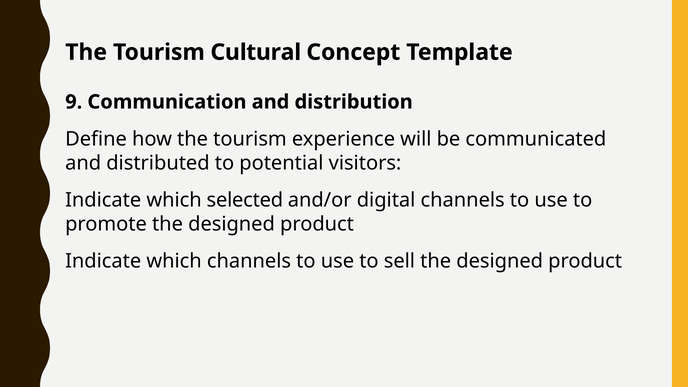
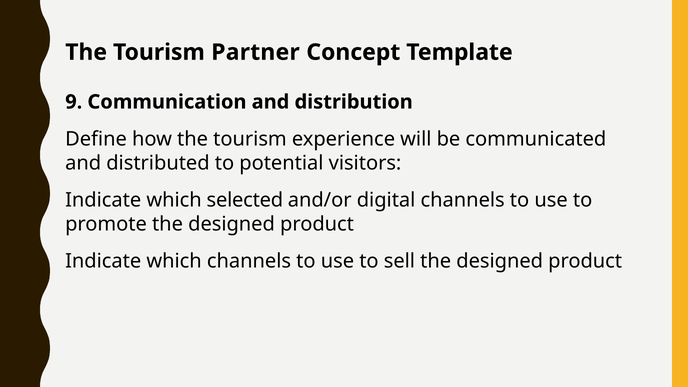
Cultural: Cultural -> Partner (255, 52)
